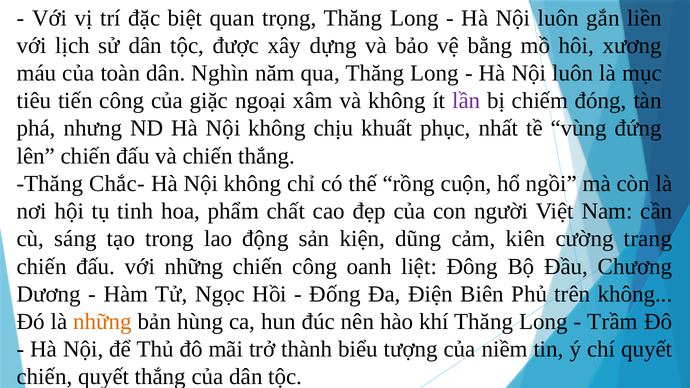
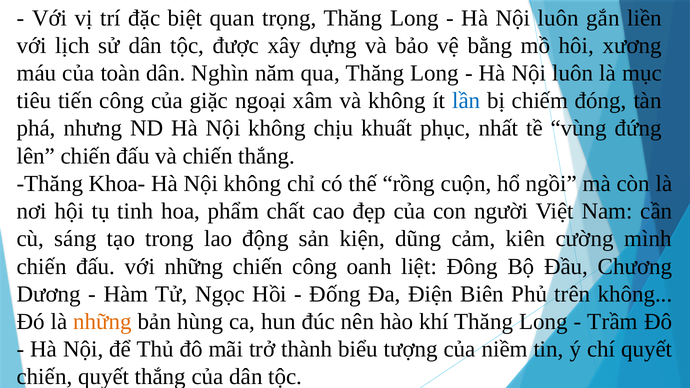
lần colour: purple -> blue (466, 101)
Chắc-: Chắc- -> Khoa- (117, 184)
trang: trang -> mình (648, 239)
